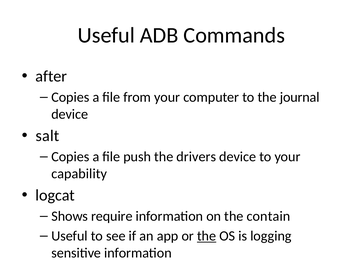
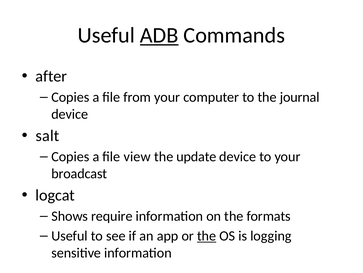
ADB underline: none -> present (159, 35)
push: push -> view (137, 156)
drivers: drivers -> update (196, 156)
capability: capability -> broadcast (79, 173)
contain: contain -> formats (269, 216)
